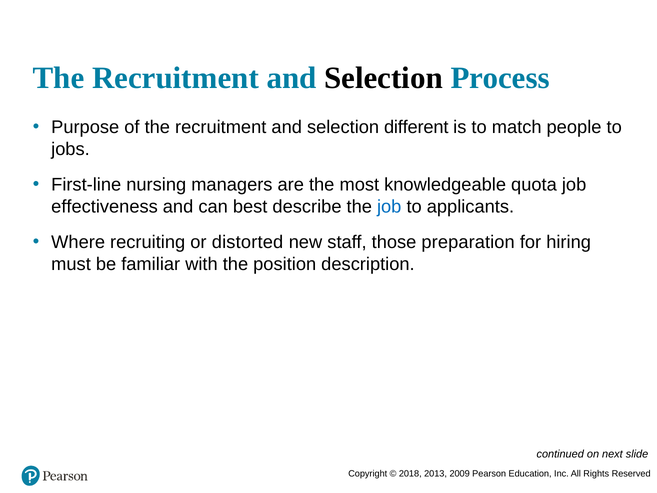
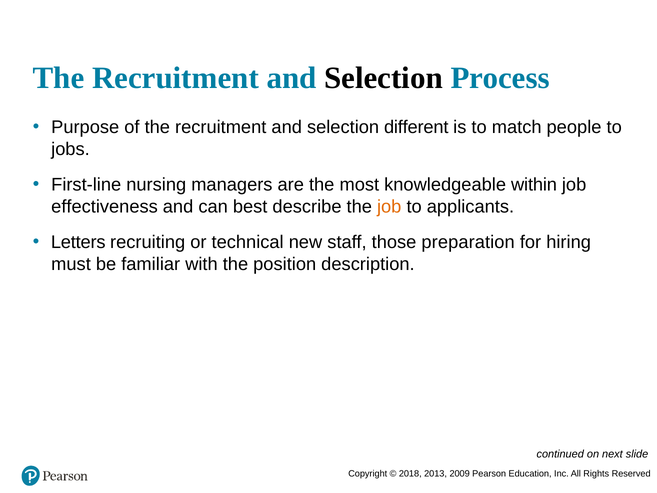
quota: quota -> within (534, 185)
job colour: blue -> orange (389, 207)
Where: Where -> Letters (78, 242)
distorted: distorted -> technical (248, 242)
